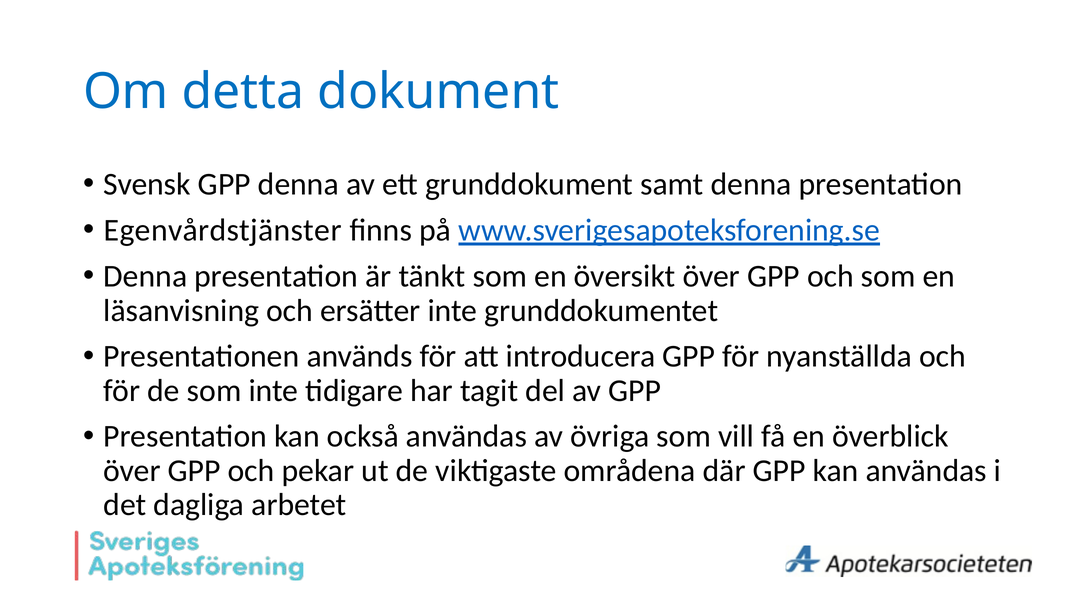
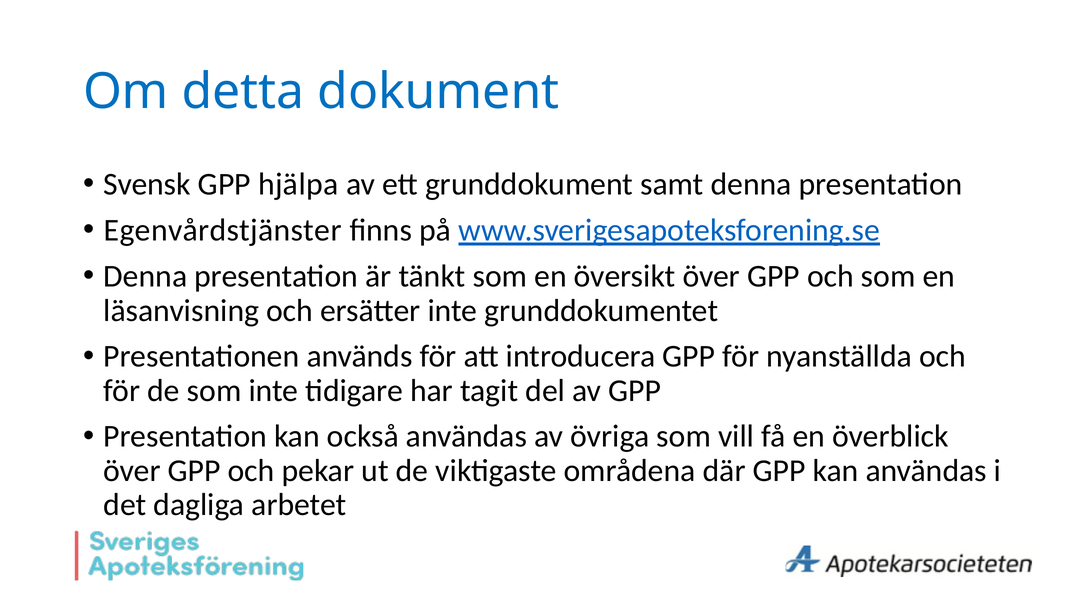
GPP denna: denna -> hjälpa (298, 184)
